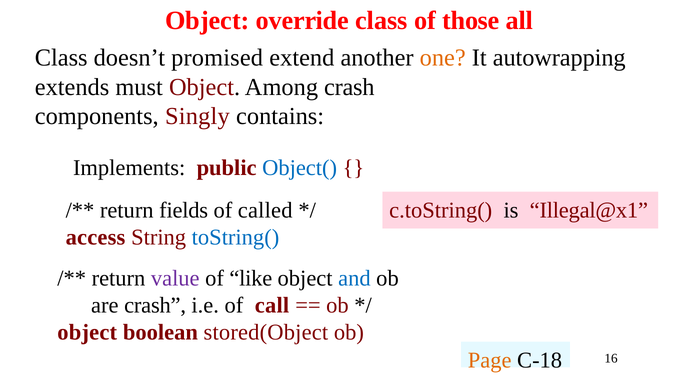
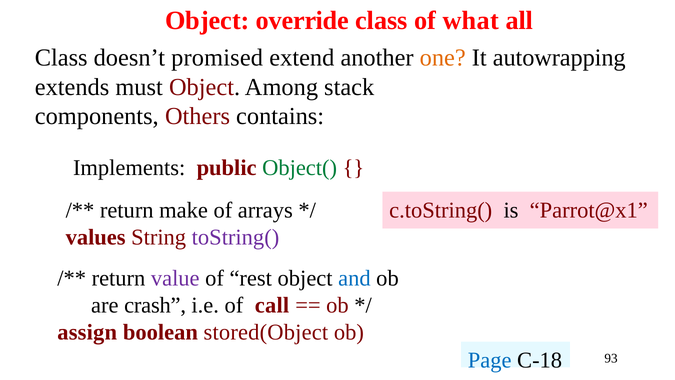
those: those -> what (471, 21)
Among crash: crash -> stack (349, 87)
Singly: Singly -> Others (197, 116)
Object( colour: blue -> green (300, 168)
fields: fields -> make (184, 210)
called: called -> arrays (265, 210)
Illegal@x1: Illegal@x1 -> Parrot@x1 (589, 210)
access: access -> values (96, 237)
toString( colour: blue -> purple (235, 237)
like: like -> rest (251, 278)
object: object -> assign (87, 332)
Page colour: orange -> blue (490, 360)
16: 16 -> 93 (611, 358)
